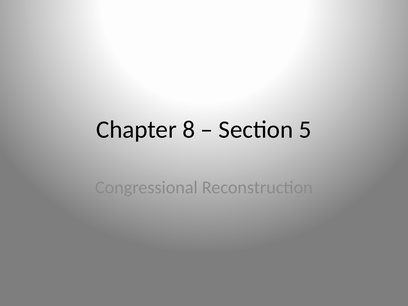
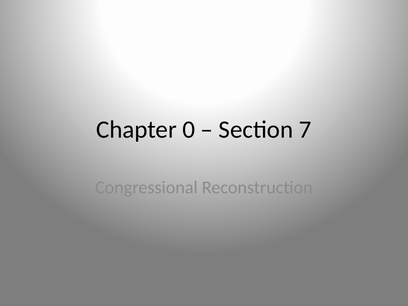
8: 8 -> 0 (189, 130)
5: 5 -> 7 (305, 130)
